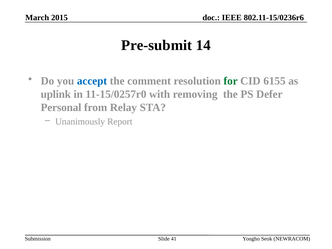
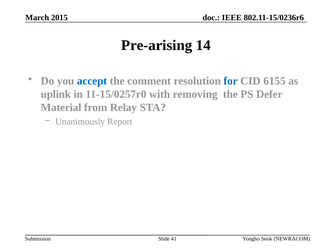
Pre-submit: Pre-submit -> Pre-arising (157, 45)
for colour: green -> blue (231, 81)
Personal: Personal -> Material (61, 108)
